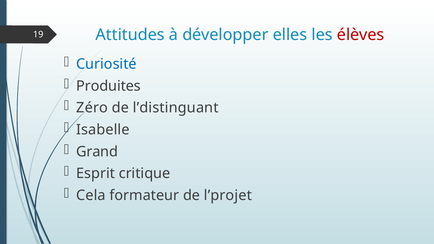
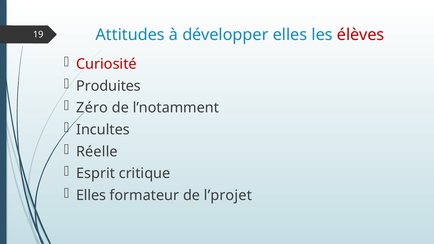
Curiosité colour: blue -> red (106, 64)
l’distinguant: l’distinguant -> l’notamment (176, 108)
Isabelle: Isabelle -> Incultes (103, 130)
Grand: Grand -> Réelle (97, 152)
Cela: Cela -> Elles (91, 195)
